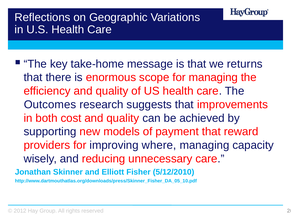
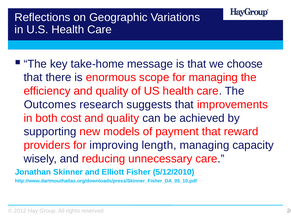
returns: returns -> choose (245, 64)
where: where -> length (159, 145)
